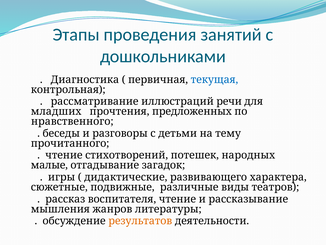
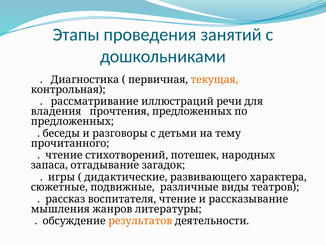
текущая colour: blue -> orange (214, 79)
младших: младших -> владения (56, 111)
нравственного: нравственного -> предложенных (72, 121)
малые: малые -> запаса (49, 165)
